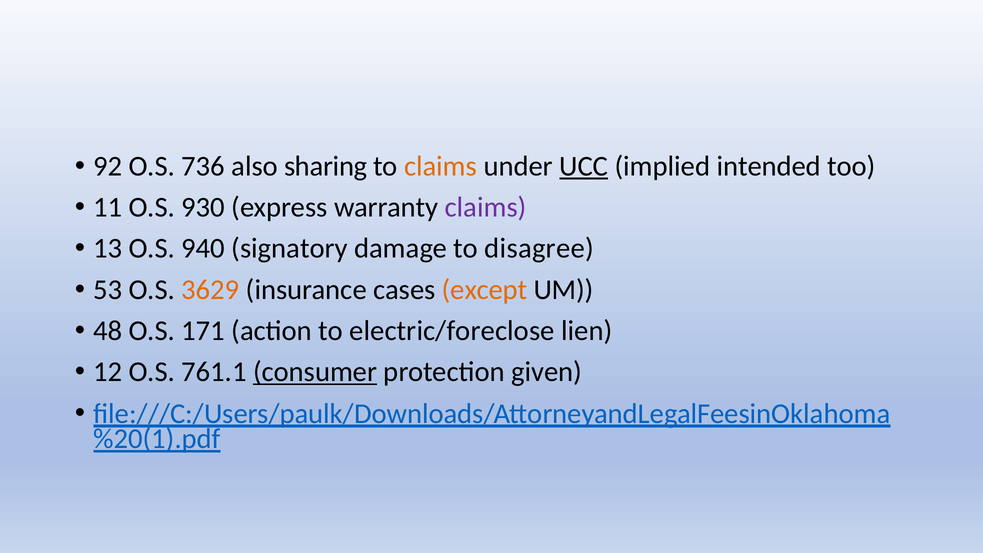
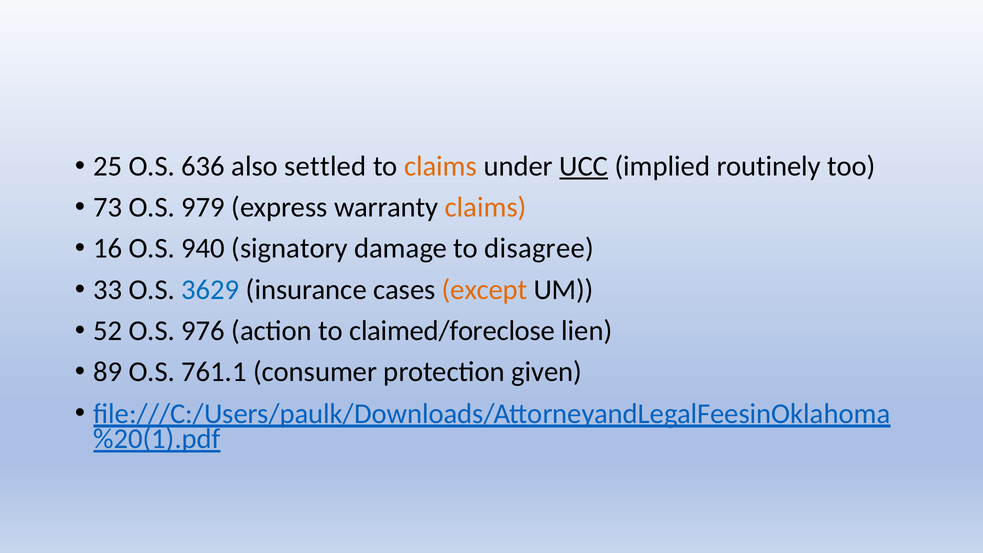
92: 92 -> 25 (108, 166)
736: 736 -> 636 (203, 166)
sharing: sharing -> settled (325, 166)
intended: intended -> routinely (769, 166)
11: 11 -> 73 (108, 207)
930: 930 -> 979 (203, 207)
claims colour: purple -> orange (486, 207)
13: 13 -> 16 (108, 248)
53: 53 -> 33 (108, 290)
3629 colour: orange -> blue (210, 290)
48: 48 -> 52 (108, 331)
171: 171 -> 976 (203, 331)
electric/foreclose: electric/foreclose -> claimed/foreclose (452, 331)
12: 12 -> 89 (108, 372)
consumer underline: present -> none (315, 372)
